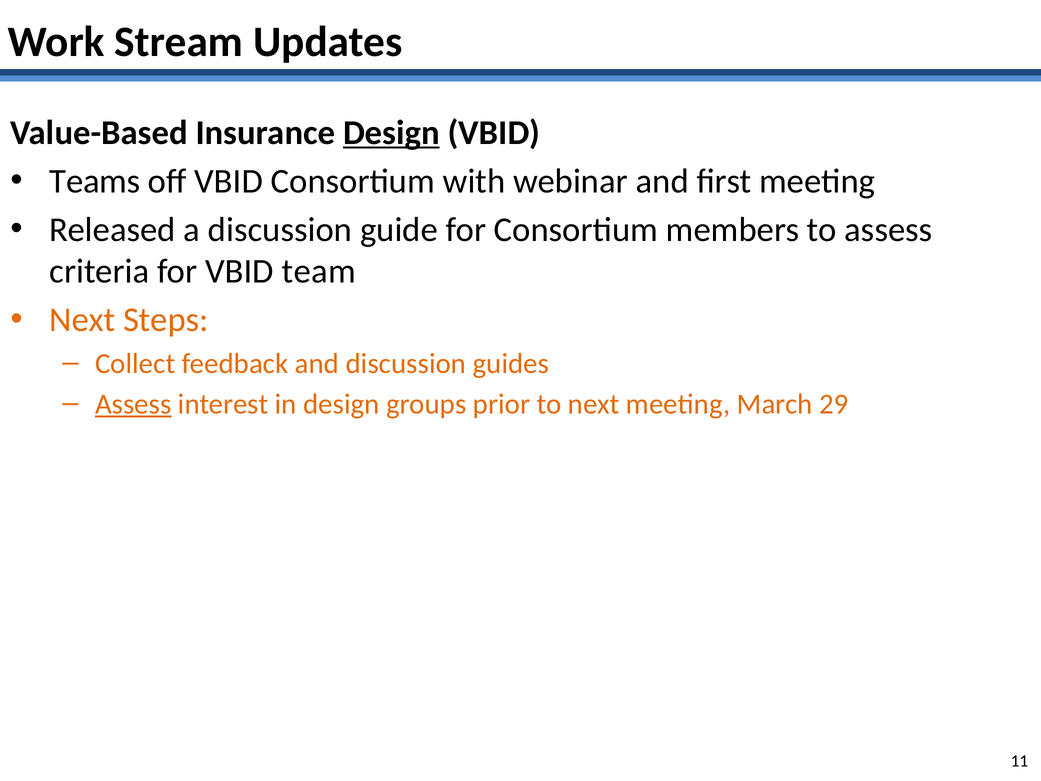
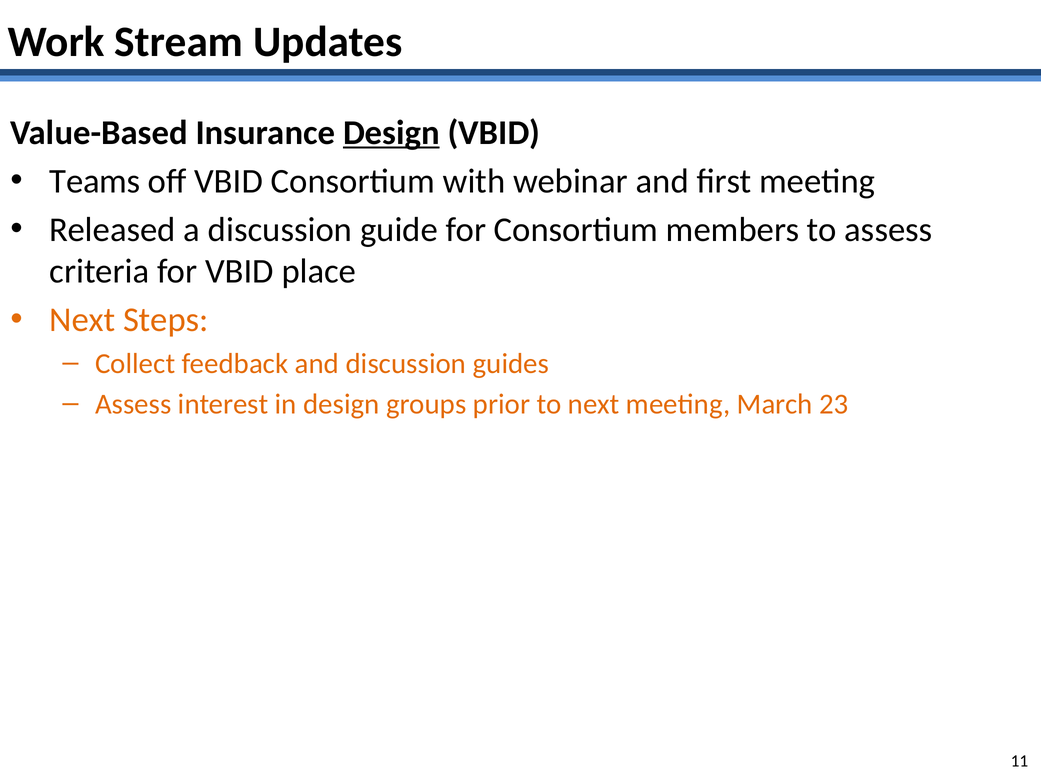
team: team -> place (319, 271)
Assess underline: present -> none (133, 404)
29: 29 -> 23 (834, 404)
